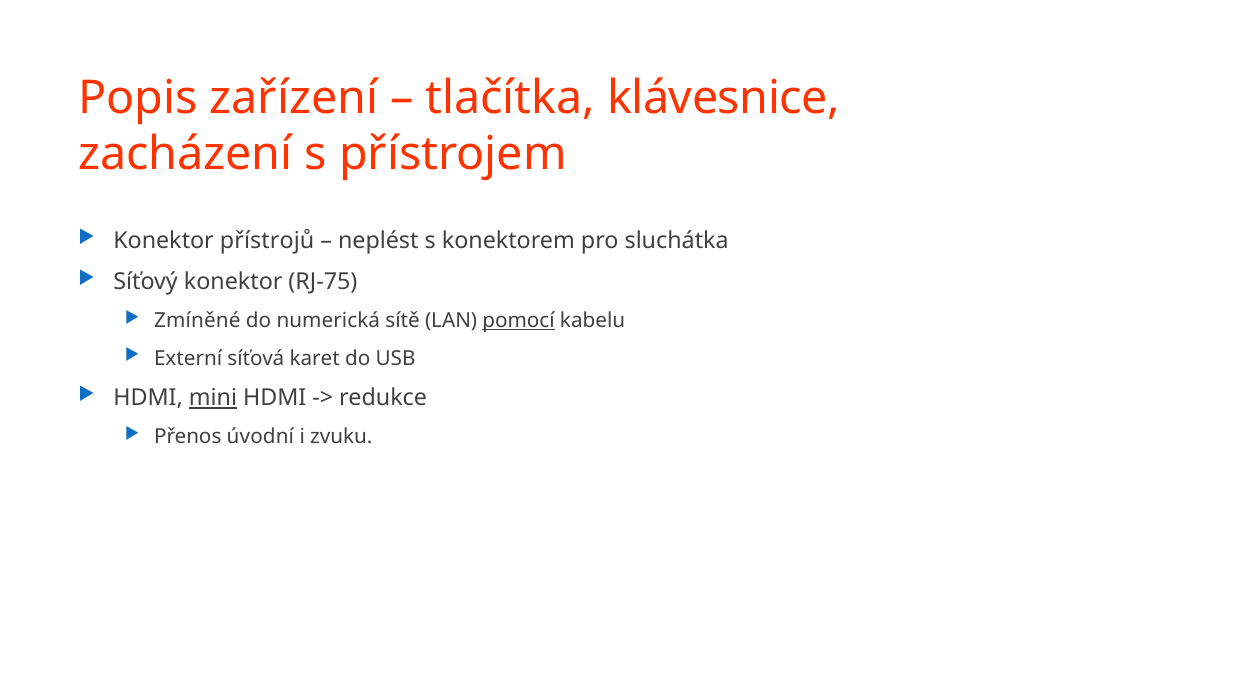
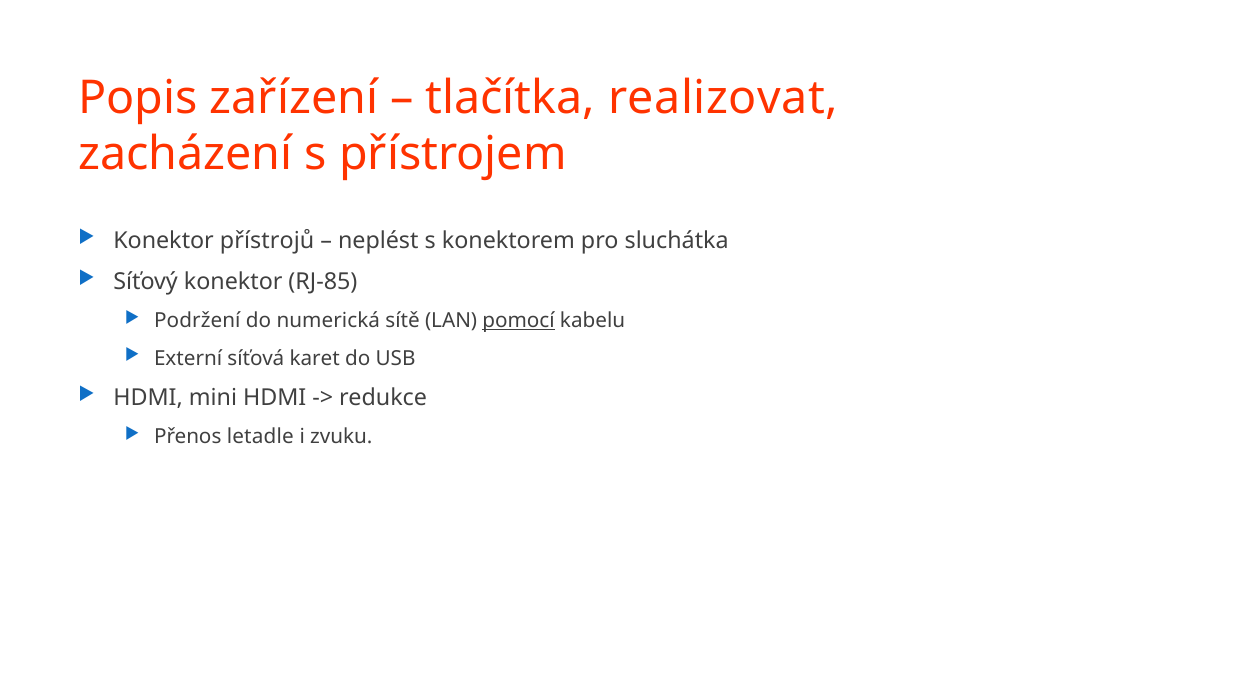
klávesnice: klávesnice -> realizovat (723, 98)
RJ-75: RJ-75 -> RJ-85 (323, 281)
Zmíněné: Zmíněné -> Podržení (197, 321)
mini underline: present -> none (213, 398)
úvodní: úvodní -> letadle (260, 437)
